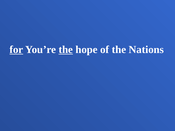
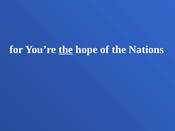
for underline: present -> none (16, 50)
